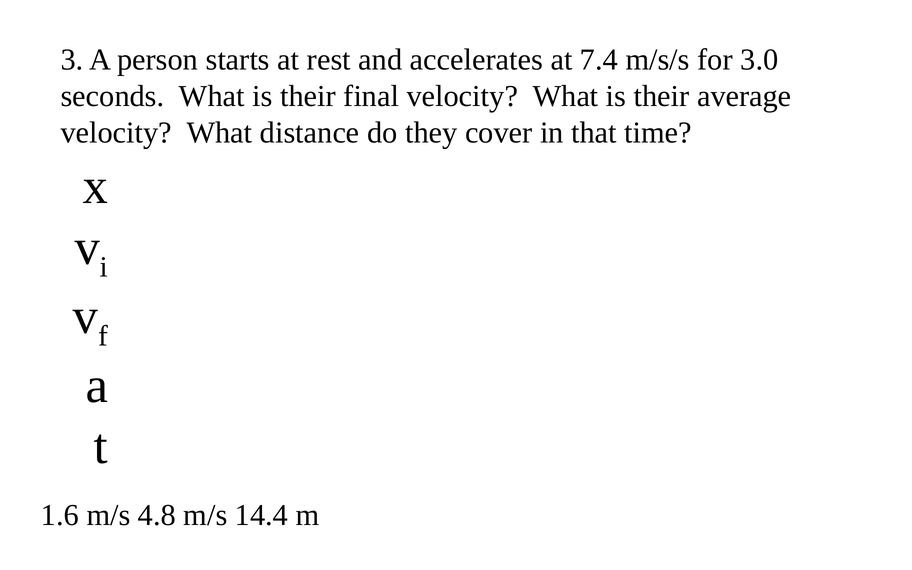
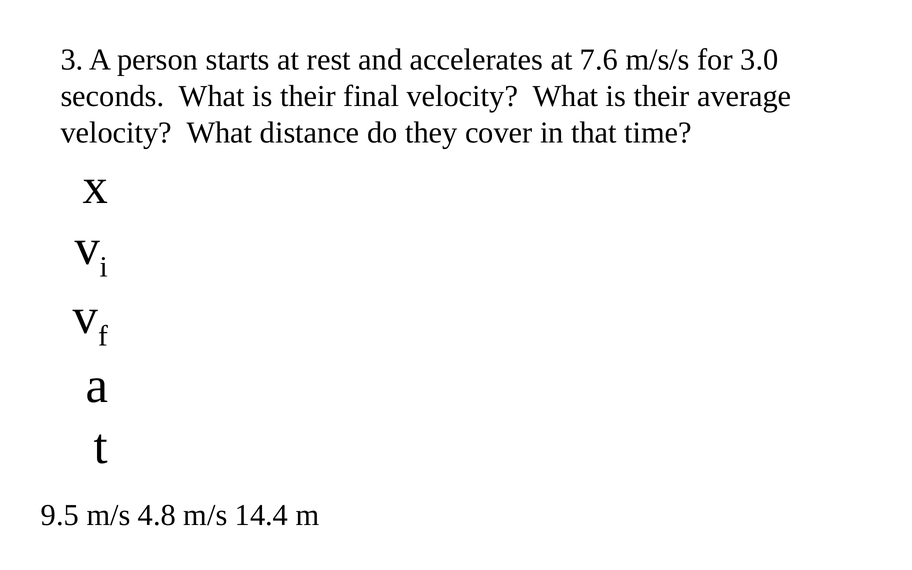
7.4: 7.4 -> 7.6 (599, 60)
1.6: 1.6 -> 9.5 (60, 515)
